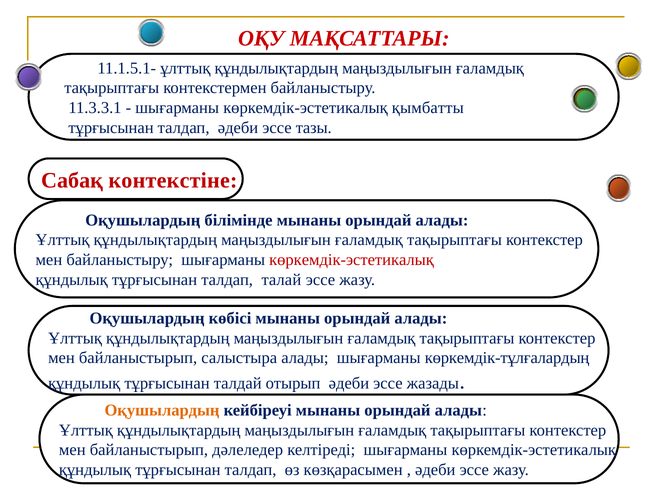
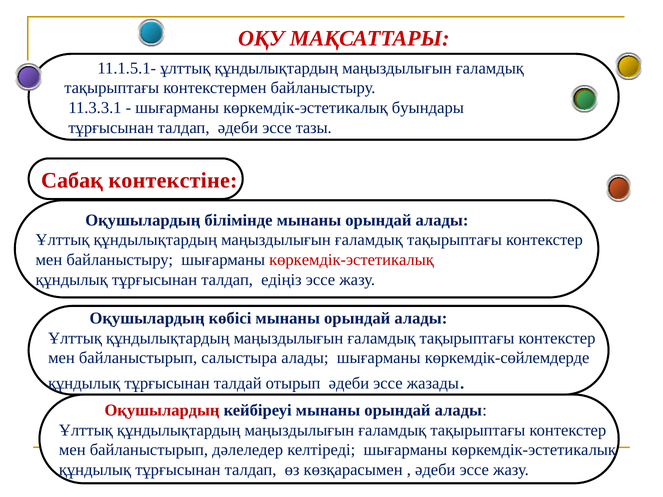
қымбатты: қымбатты -> буындары (428, 108)
талай: талай -> едіңіз (281, 280)
көркемдік-тұлғалардың: көркемдік-тұлғалардың -> көркемдік-сөйлемдерде (507, 358)
Оқушылардың colour: orange -> red (162, 410)
